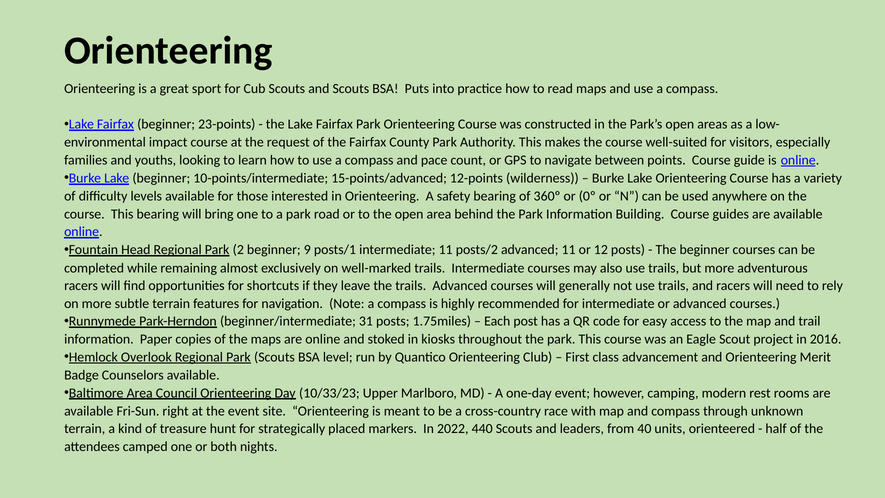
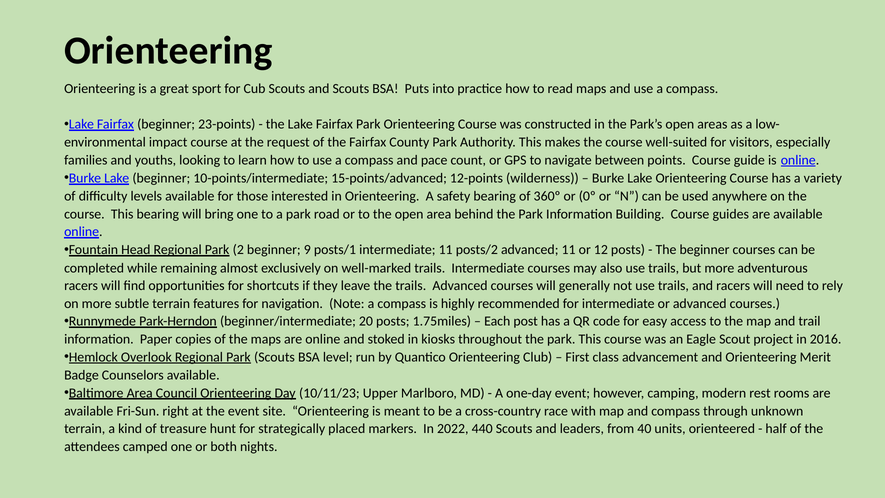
31: 31 -> 20 (366, 321)
10/33/23: 10/33/23 -> 10/11/23 (329, 393)
